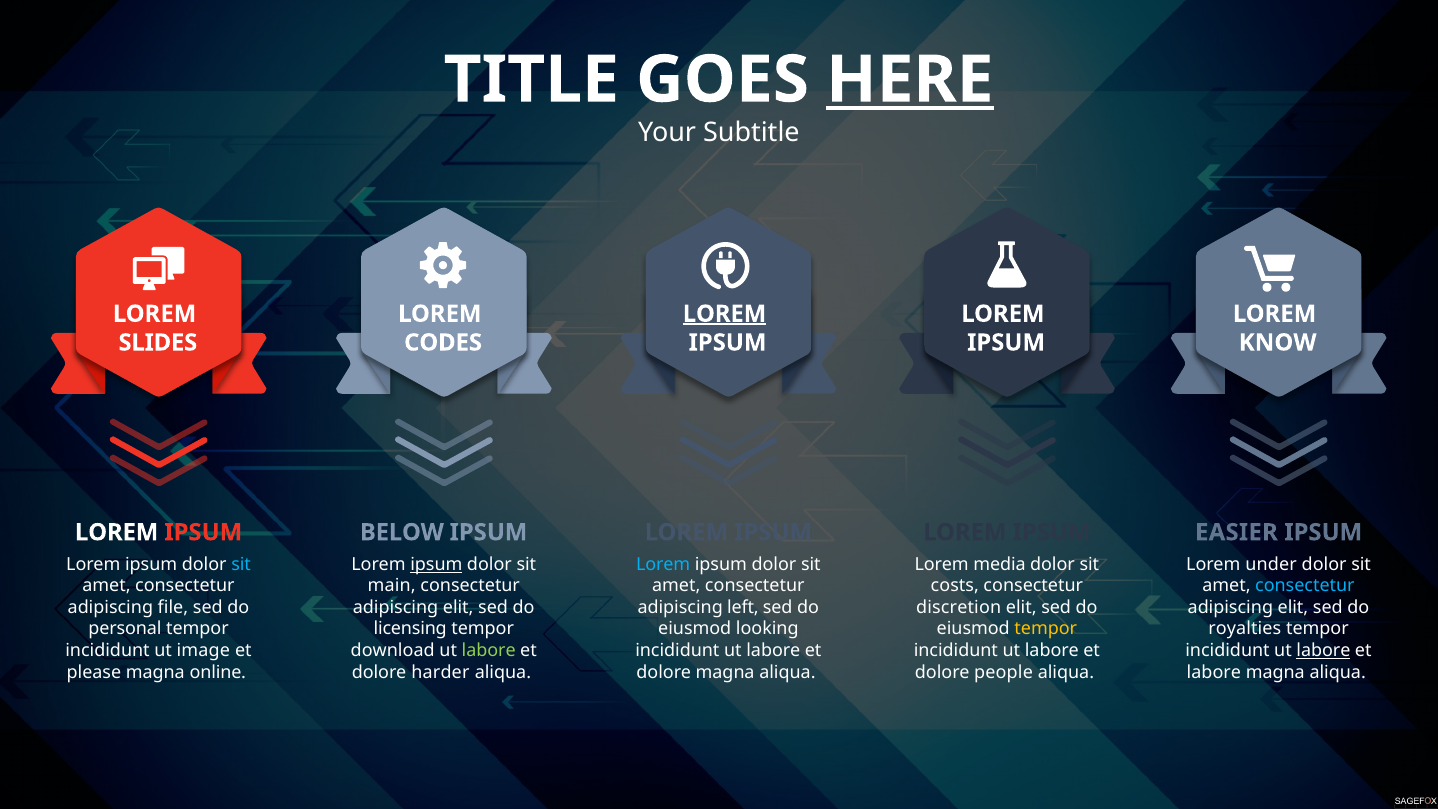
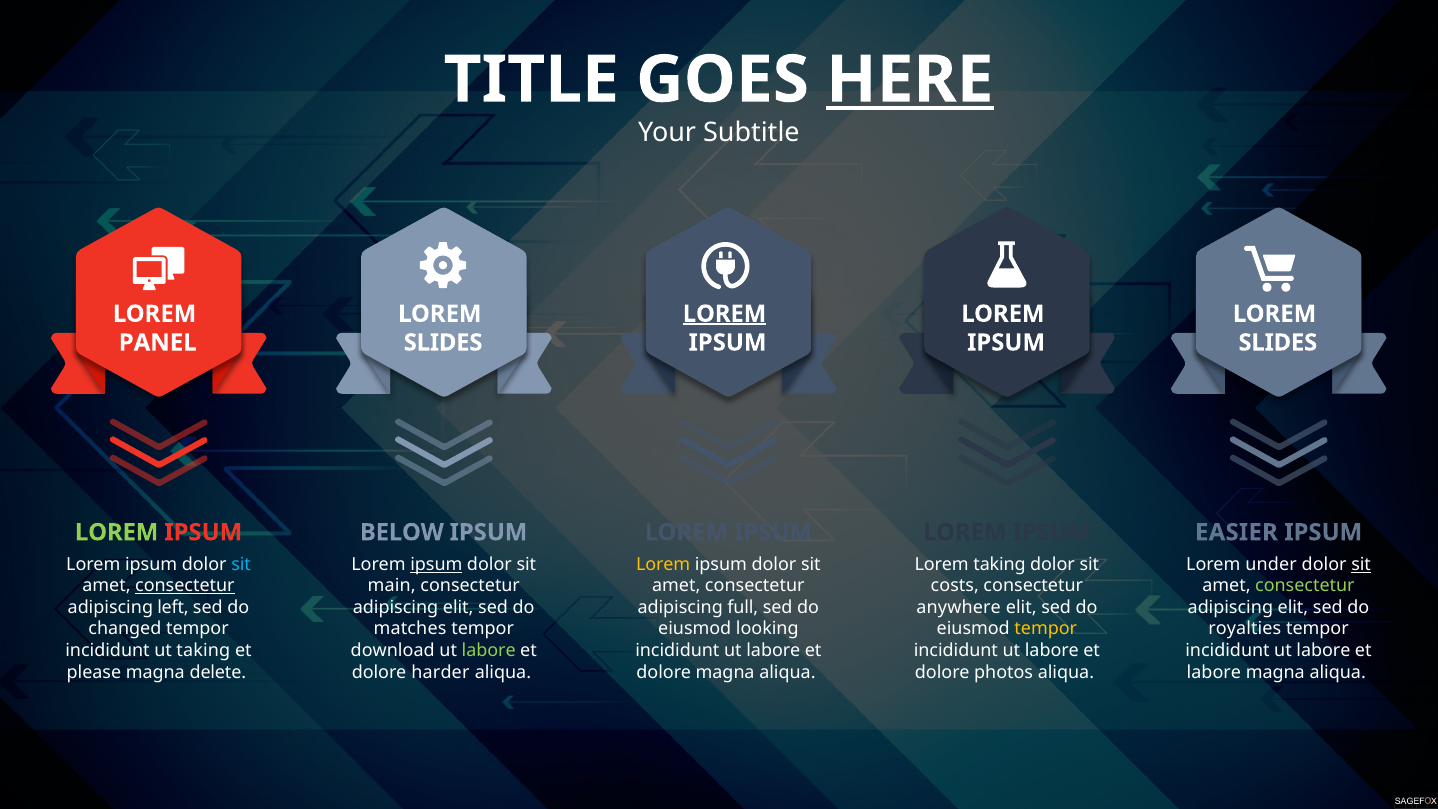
SLIDES: SLIDES -> PANEL (158, 343)
CODES: CODES -> SLIDES (443, 343)
KNOW: KNOW -> SLIDES (1278, 343)
LOREM colour: white -> light green (117, 532)
Lorem colour: light blue -> yellow (663, 564)
Lorem media: media -> taking (1000, 564)
sit underline: none -> present (1361, 564)
consectetur underline: none -> present (185, 586)
consectetur colour: light blue -> light green (1305, 586)
file: file -> left (173, 607)
left: left -> full (743, 607)
discretion: discretion -> anywhere (959, 607)
personal: personal -> changed (125, 629)
licensing: licensing -> matches (410, 629)
ut image: image -> taking (203, 651)
labore underline: present -> none (1323, 651)
online: online -> delete (218, 672)
people: people -> photos (1004, 672)
